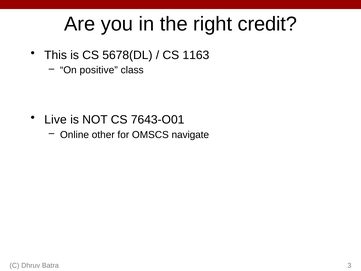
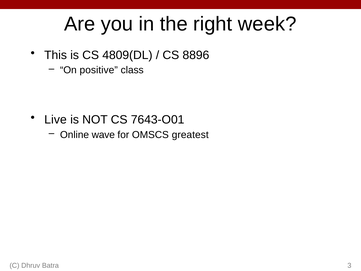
credit: credit -> week (267, 24)
5678(DL: 5678(DL -> 4809(DL (127, 55)
1163: 1163 -> 8896 (196, 55)
other: other -> wave (103, 135)
navigate: navigate -> greatest (190, 135)
